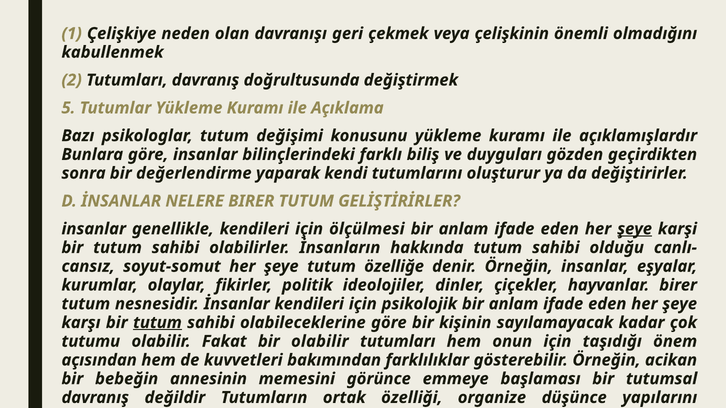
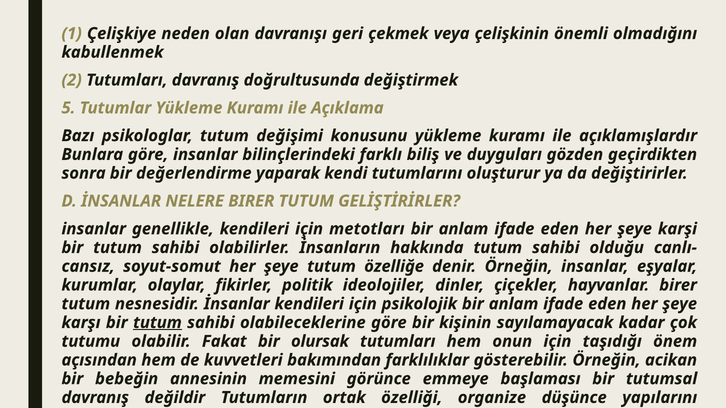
ölçülmesi: ölçülmesi -> metotları (367, 229)
şeye underline: present -> none (635, 229)
bir olabilir: olabilir -> olursak (320, 342)
